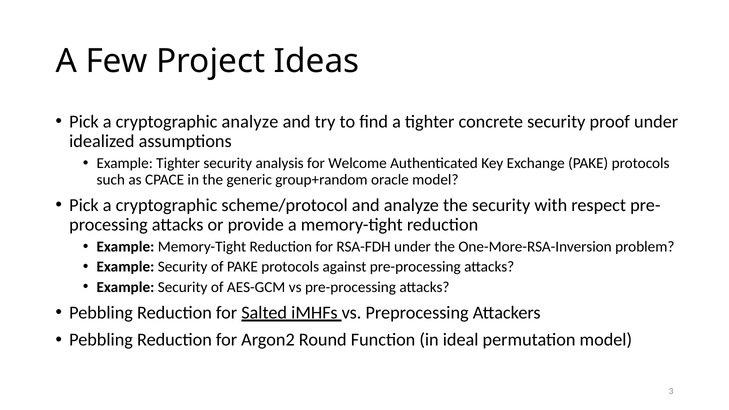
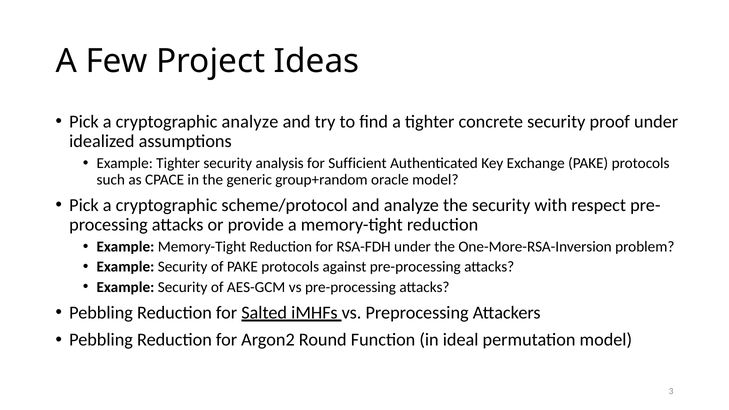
Welcome: Welcome -> Sufficient (357, 163)
